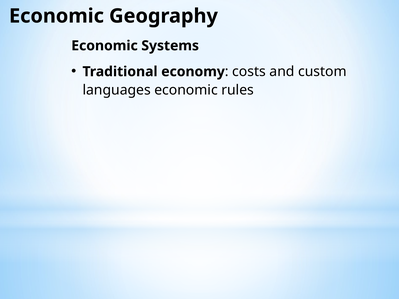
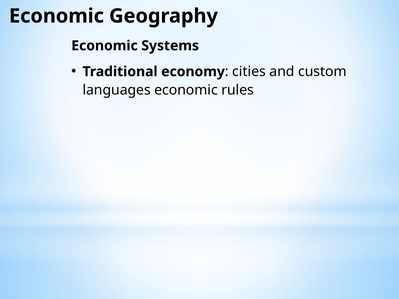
costs: costs -> cities (249, 72)
